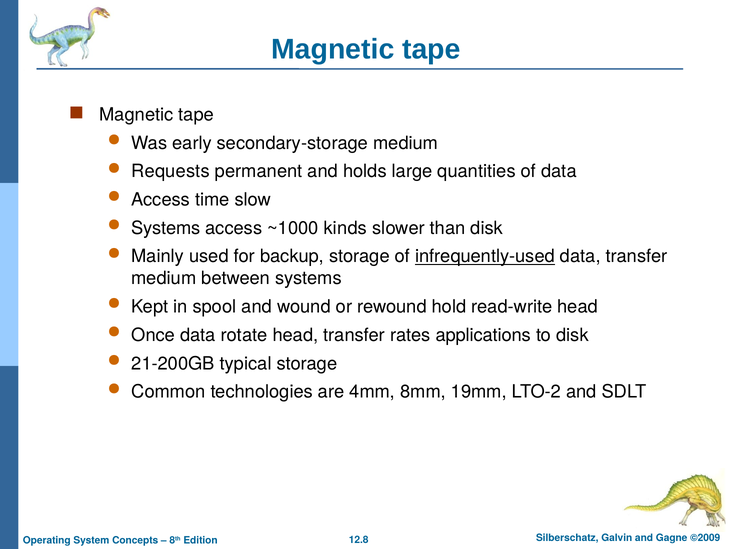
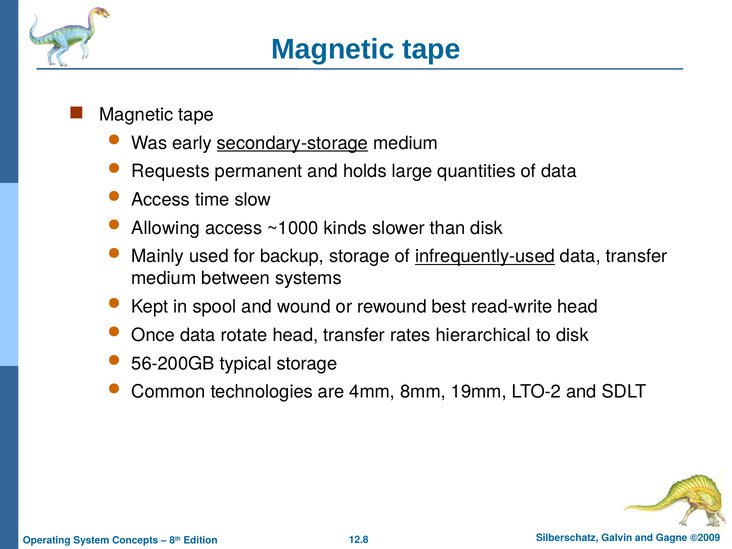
secondary-storage underline: none -> present (292, 143)
Systems: Systems -> Allowing (166, 228)
hold: hold -> best (449, 307)
applications: applications -> hierarchical (483, 335)
21-200GB: 21-200GB -> 56-200GB (173, 363)
